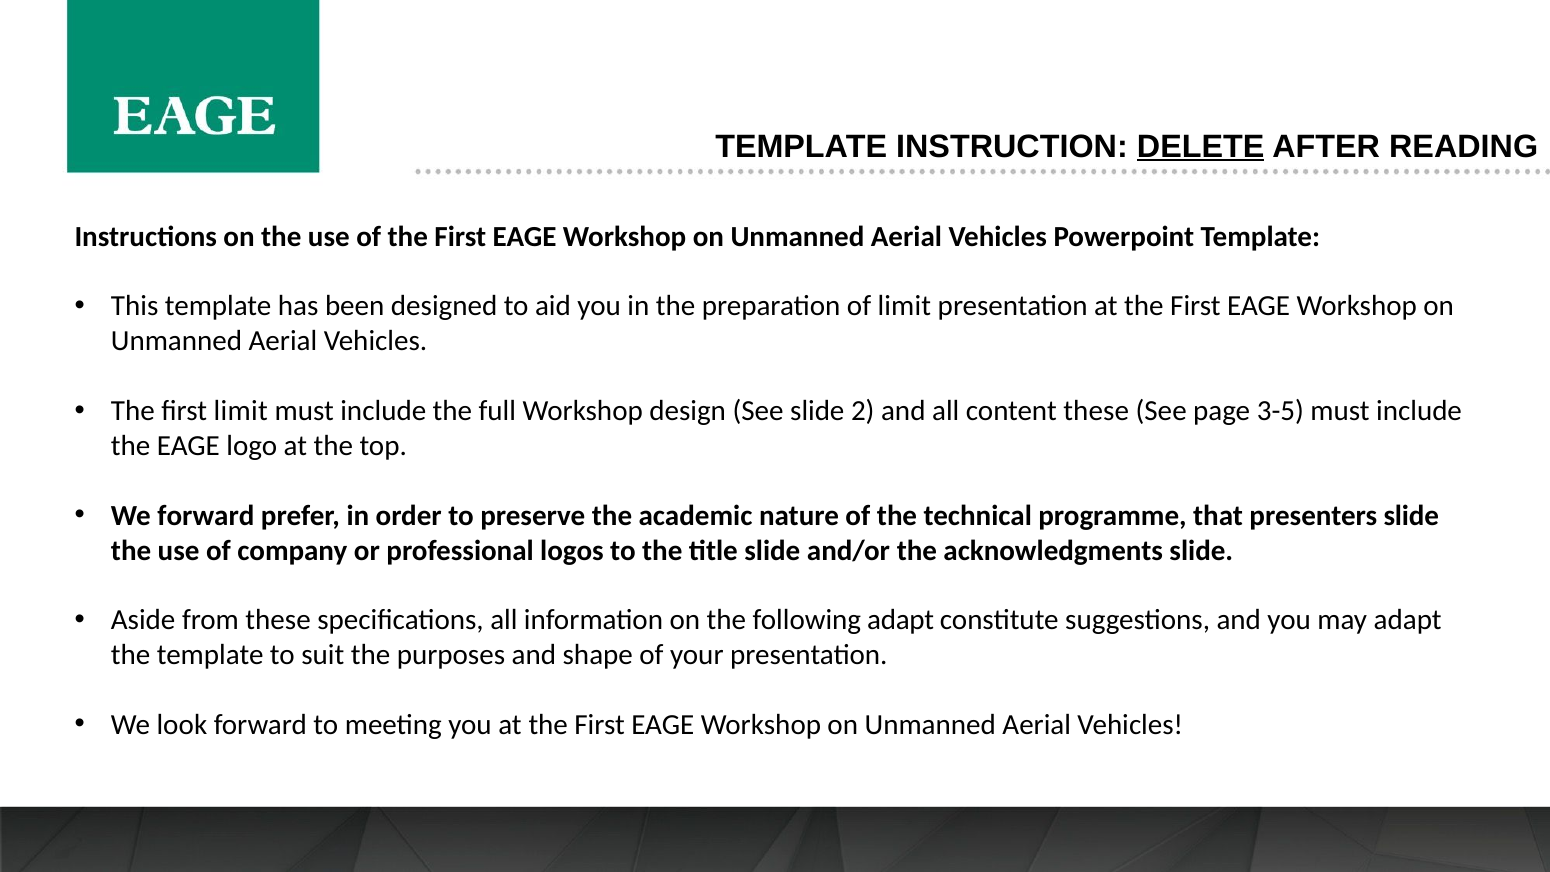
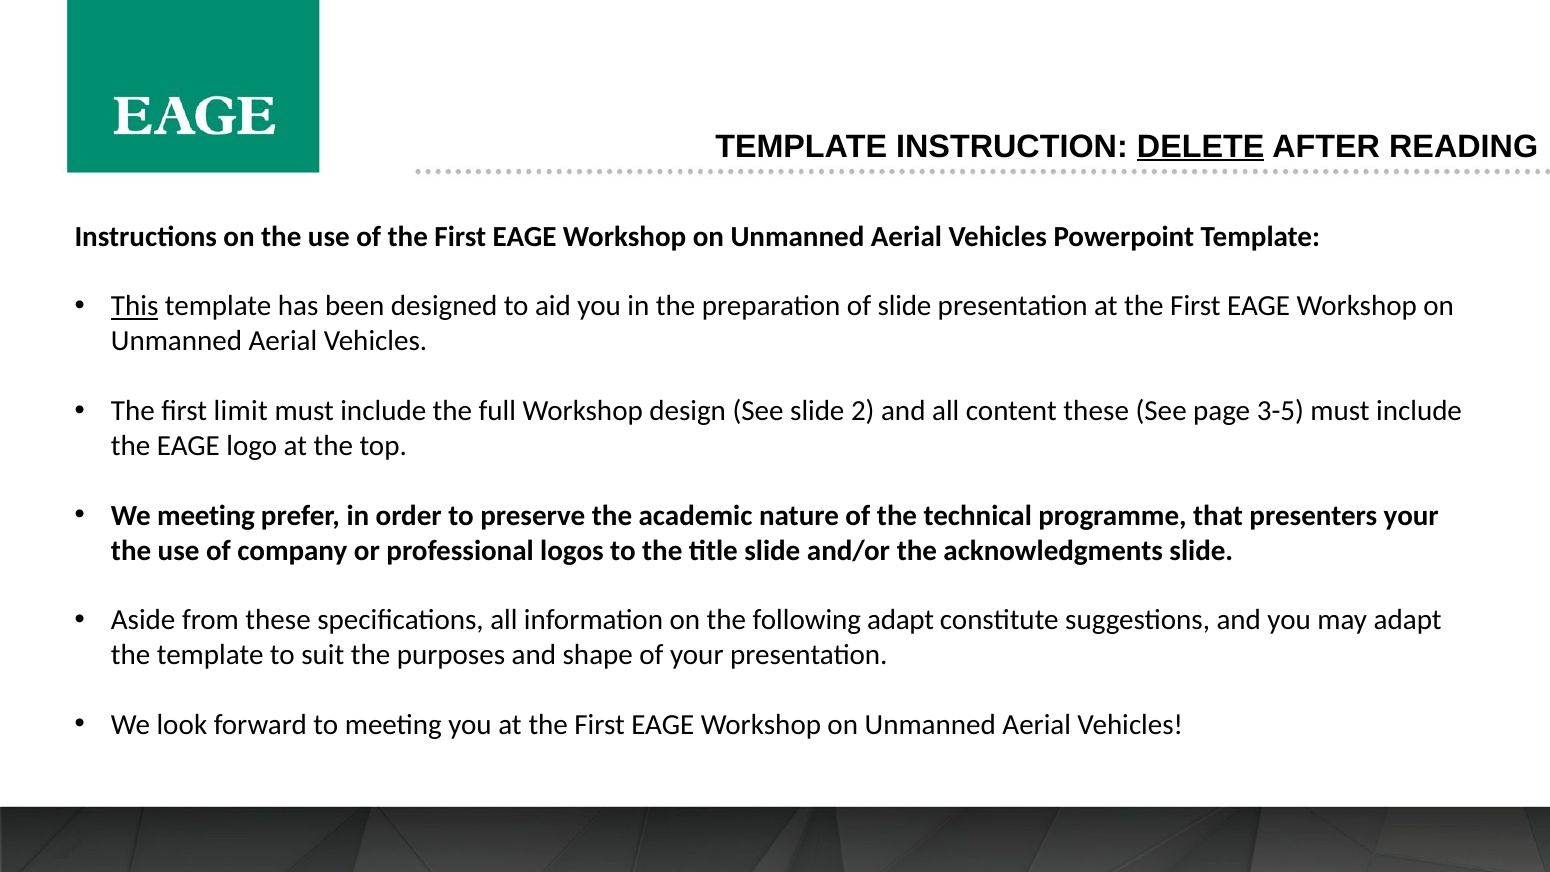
This underline: none -> present (135, 306)
of limit: limit -> slide (904, 306)
We forward: forward -> meeting (206, 516)
presenters slide: slide -> your (1411, 516)
